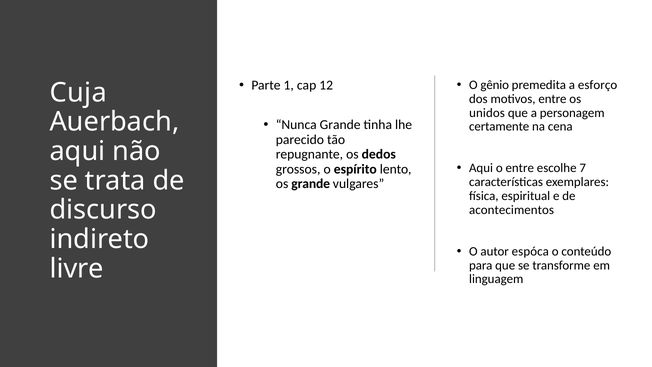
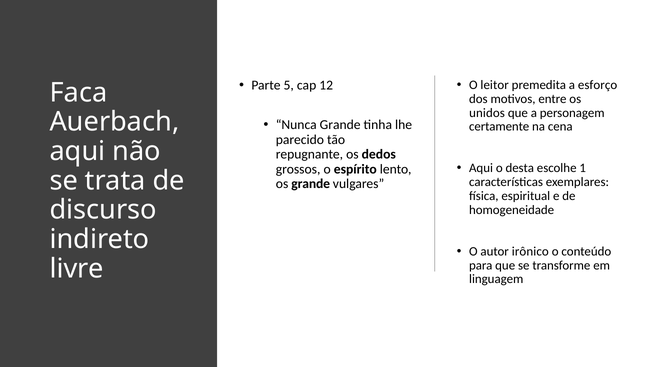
1: 1 -> 5 (289, 85)
gênio: gênio -> leitor (495, 85)
Cuja: Cuja -> Faca (78, 92)
o entre: entre -> desta (520, 168)
7: 7 -> 1 (583, 168)
acontecimentos: acontecimentos -> homogeneidade (512, 210)
espóca: espóca -> irônico (530, 251)
